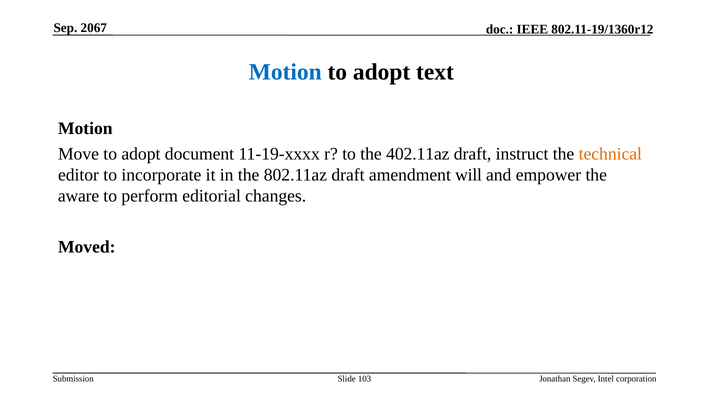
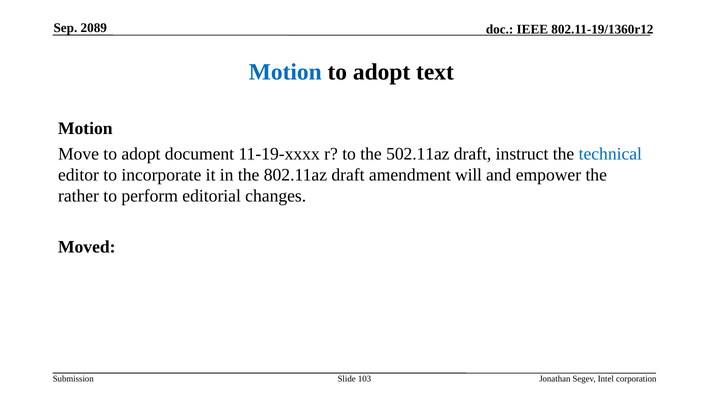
2067: 2067 -> 2089 (94, 28)
402.11az: 402.11az -> 502.11az (418, 154)
technical colour: orange -> blue (610, 154)
aware: aware -> rather (79, 196)
